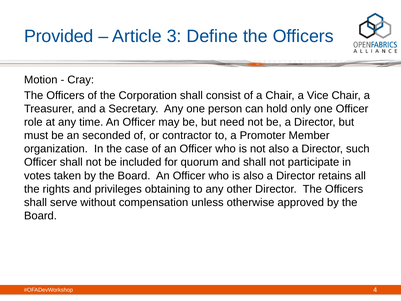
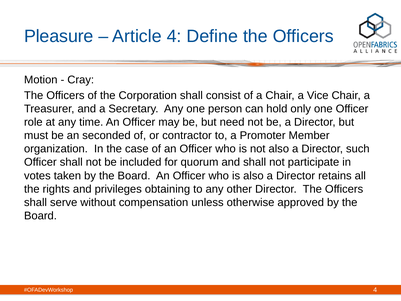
Provided: Provided -> Pleasure (59, 36)
Article 3: 3 -> 4 (174, 36)
